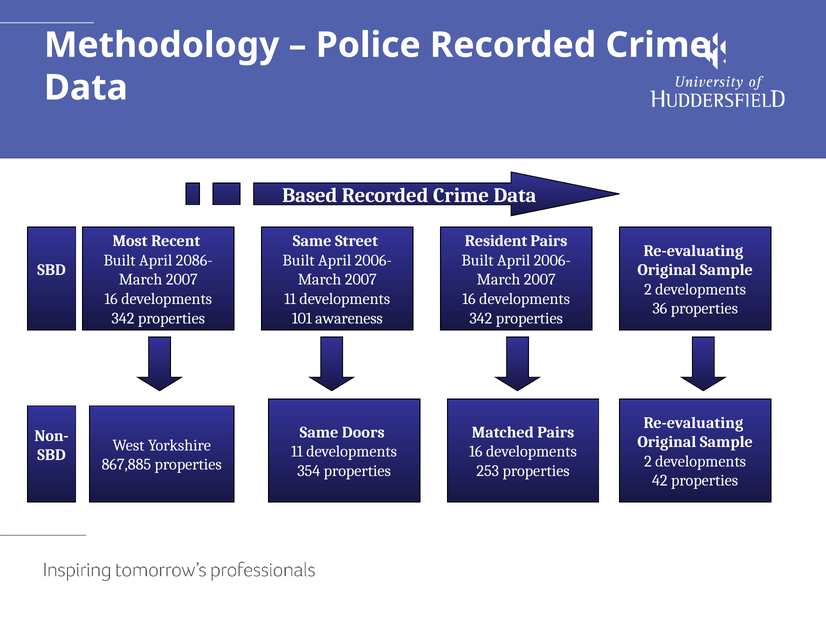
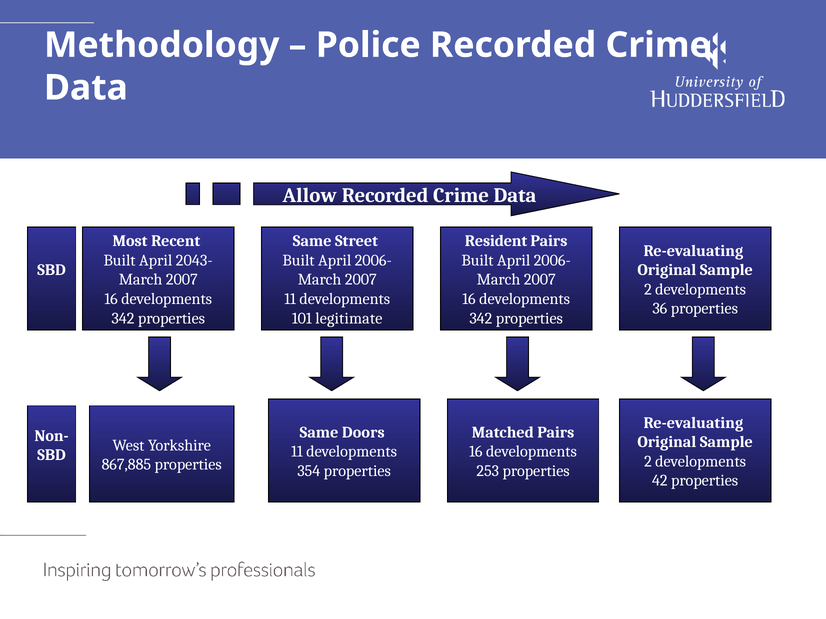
Based: Based -> Allow (310, 195)
2086-: 2086- -> 2043- (194, 261)
awareness: awareness -> legitimate (349, 318)
